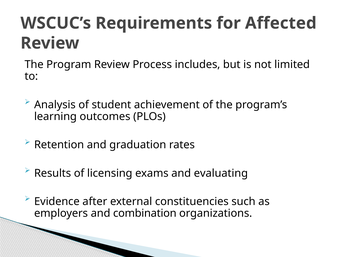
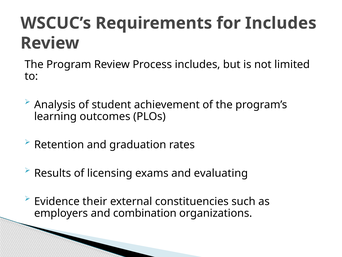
for Affected: Affected -> Includes (281, 23)
after: after -> their (95, 201)
